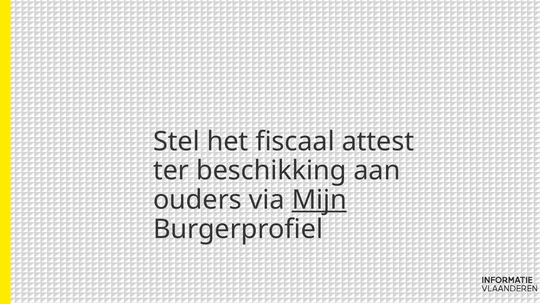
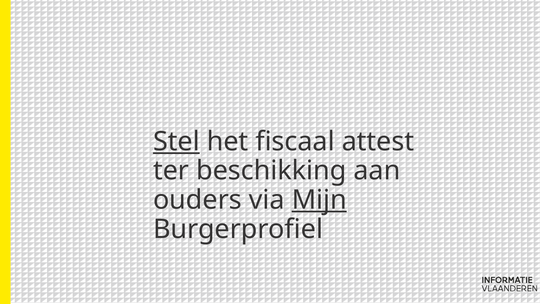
Stel underline: none -> present (176, 141)
